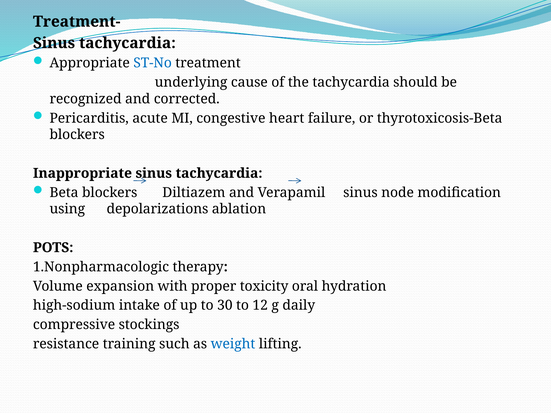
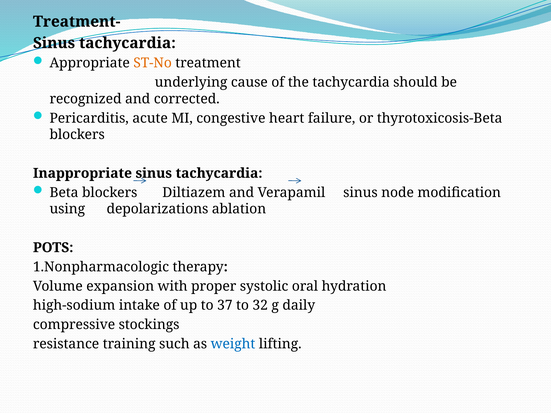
ST-No colour: blue -> orange (153, 63)
toxicity: toxicity -> systolic (264, 286)
30: 30 -> 37 (225, 306)
12: 12 -> 32 (260, 306)
